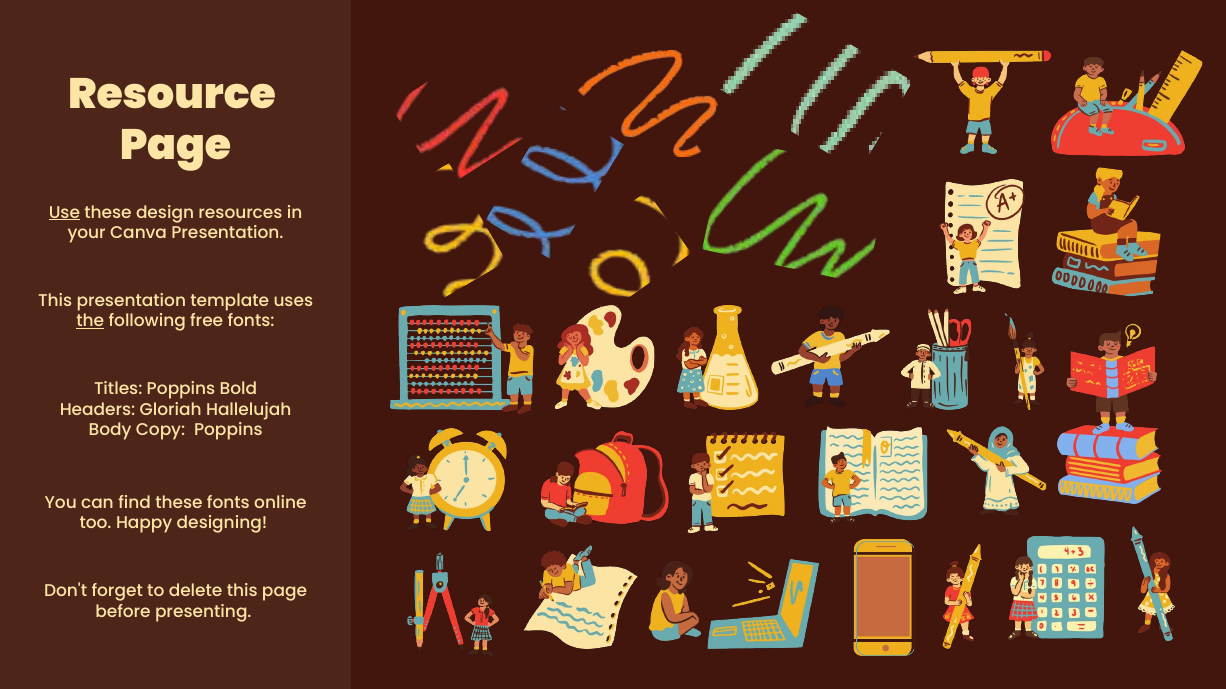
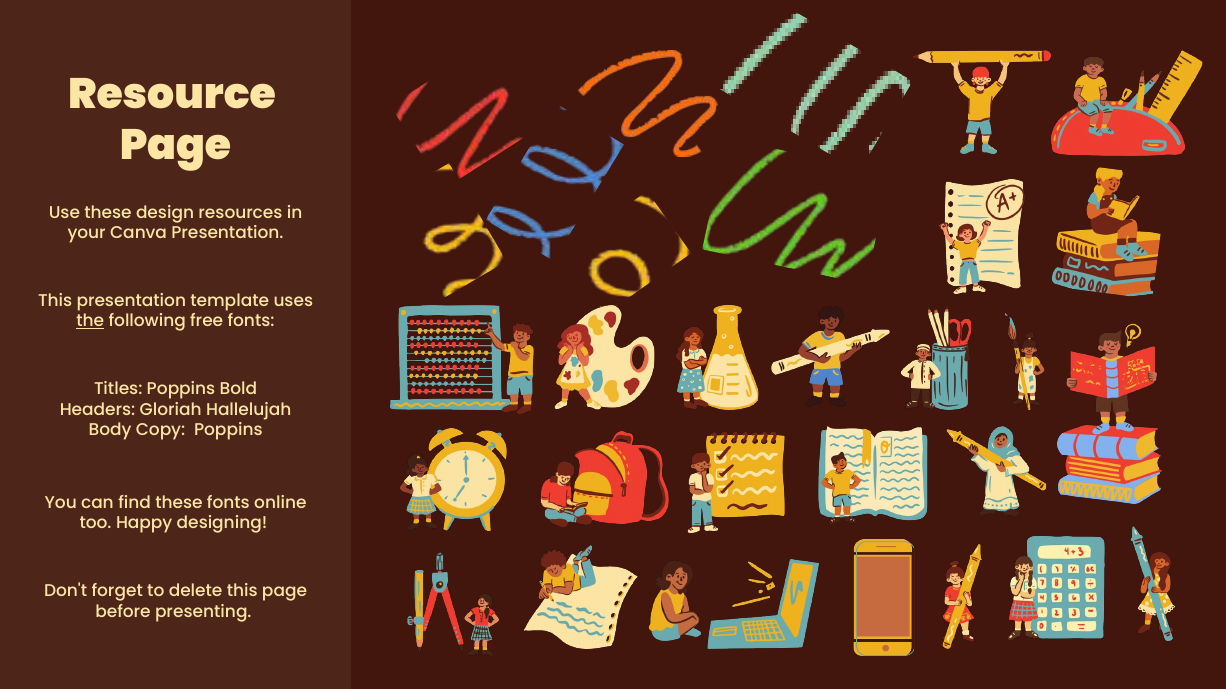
Use underline: present -> none (64, 213)
